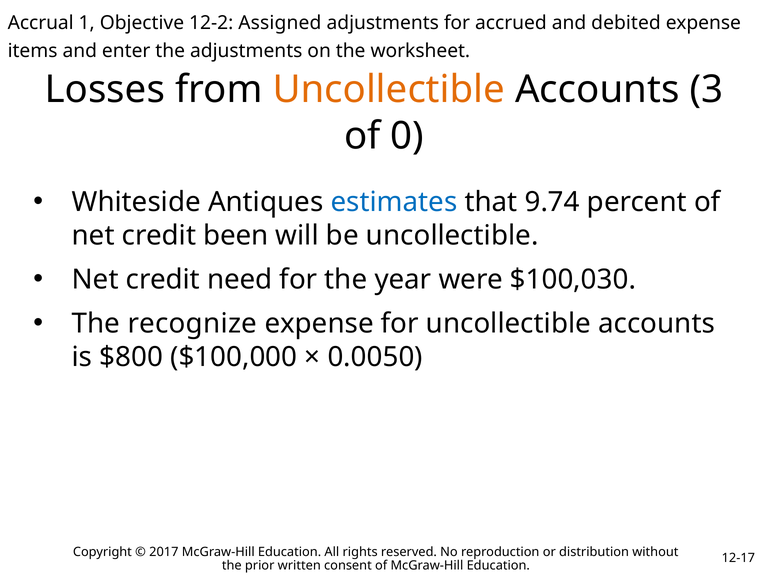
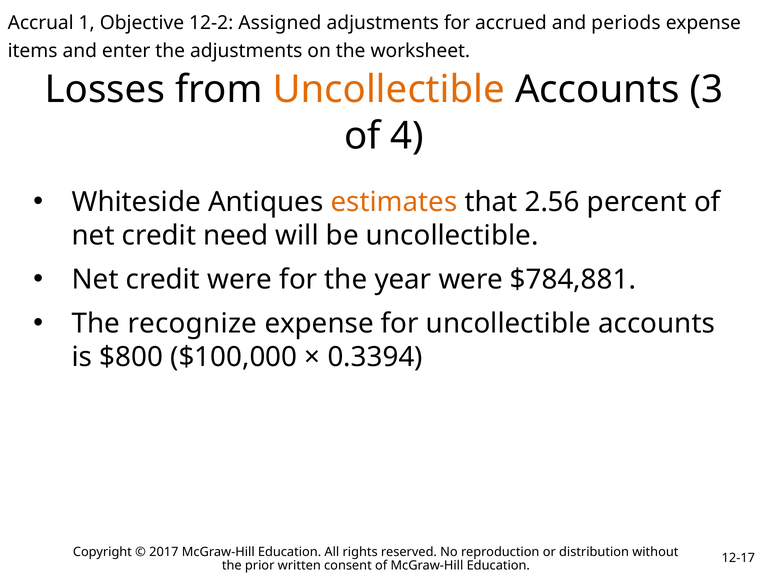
debited: debited -> periods (626, 23)
0: 0 -> 4 (407, 136)
estimates colour: blue -> orange (394, 202)
9.74: 9.74 -> 2.56 (552, 202)
been: been -> need (236, 235)
credit need: need -> were (240, 279)
$100,030: $100,030 -> $784,881 (573, 279)
0.0050: 0.0050 -> 0.3394 (375, 357)
